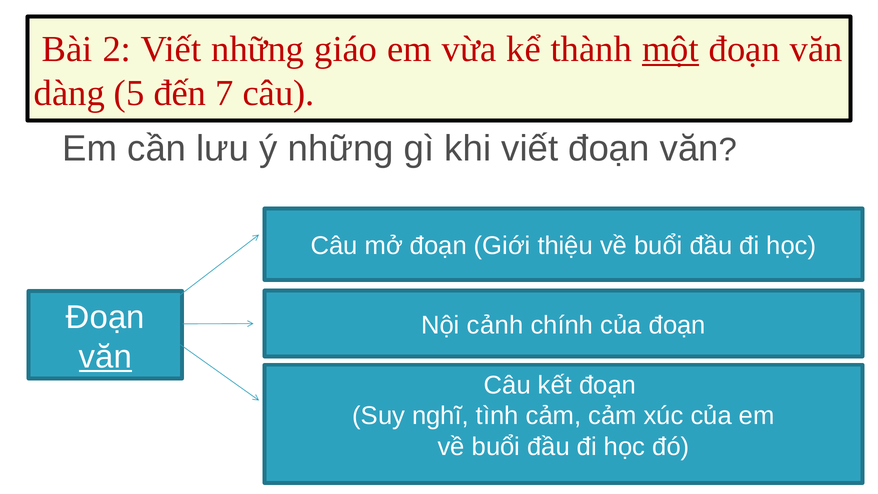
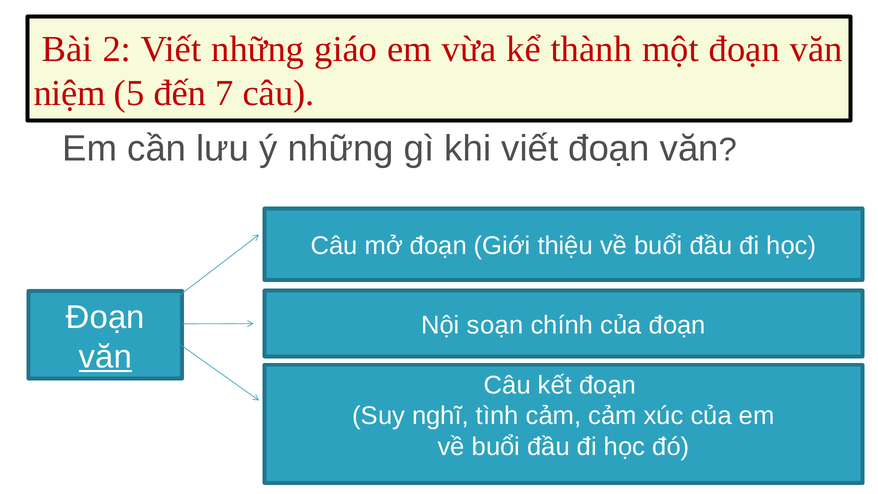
một underline: present -> none (670, 49)
dàng: dàng -> niệm (70, 93)
cảnh: cảnh -> soạn (495, 325)
